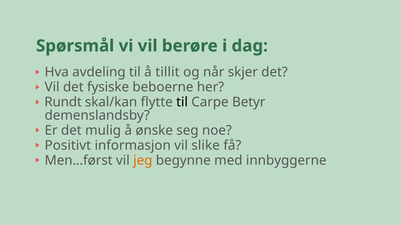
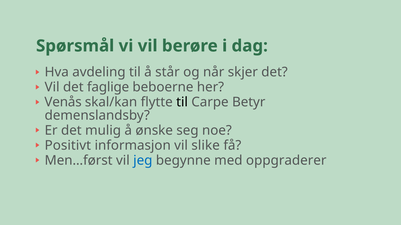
tillit: tillit -> står (167, 72)
fysiske: fysiske -> faglige (108, 87)
Rundt: Rundt -> Venås (63, 102)
jeg colour: orange -> blue (143, 161)
innbyggerne: innbyggerne -> oppgraderer (286, 161)
